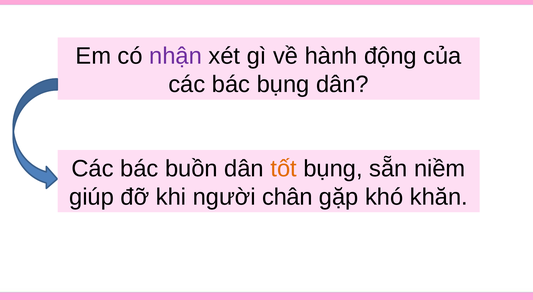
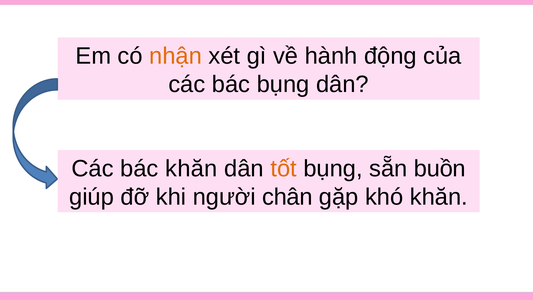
nhận colour: purple -> orange (176, 56)
bác buồn: buồn -> khăn (191, 168)
niềm: niềm -> buồn (440, 168)
